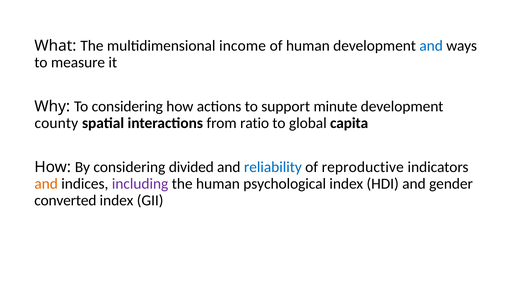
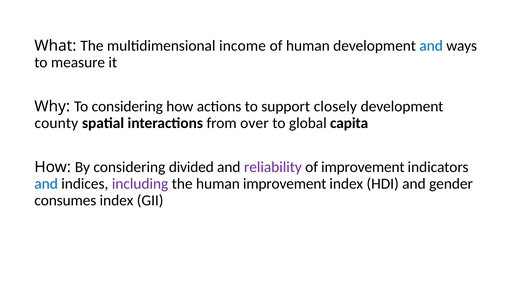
minute: minute -> closely (335, 107)
ratio: ratio -> over (254, 123)
reliability colour: blue -> purple (273, 167)
of reproductive: reproductive -> improvement (363, 167)
and colour: orange -> blue (46, 184)
human psychological: psychological -> improvement (285, 184)
converted: converted -> consumes (65, 201)
